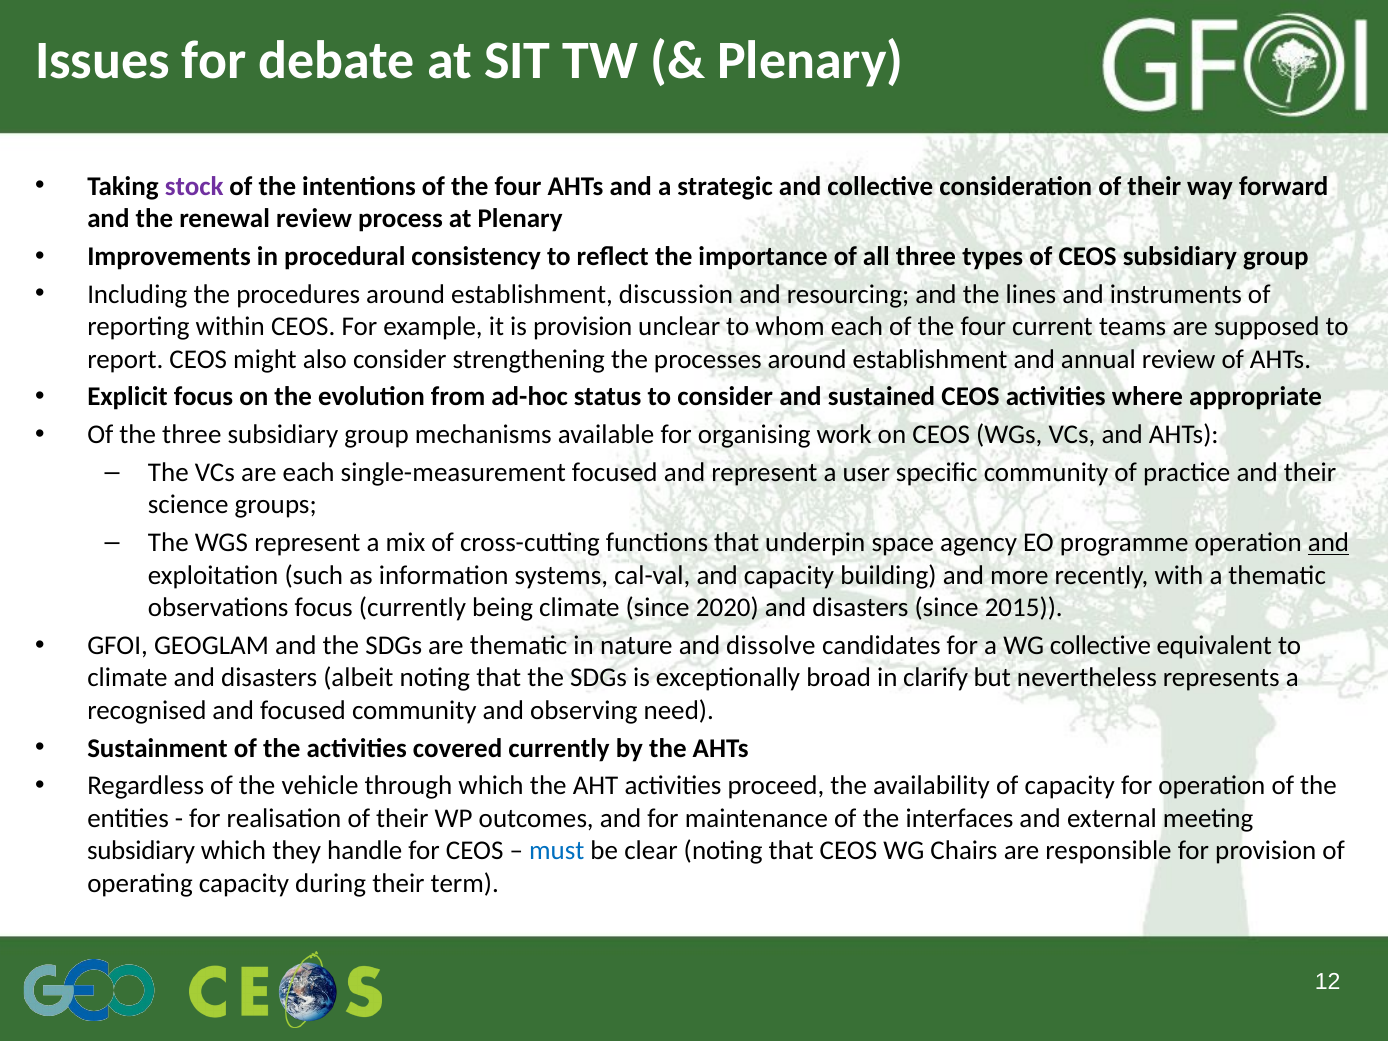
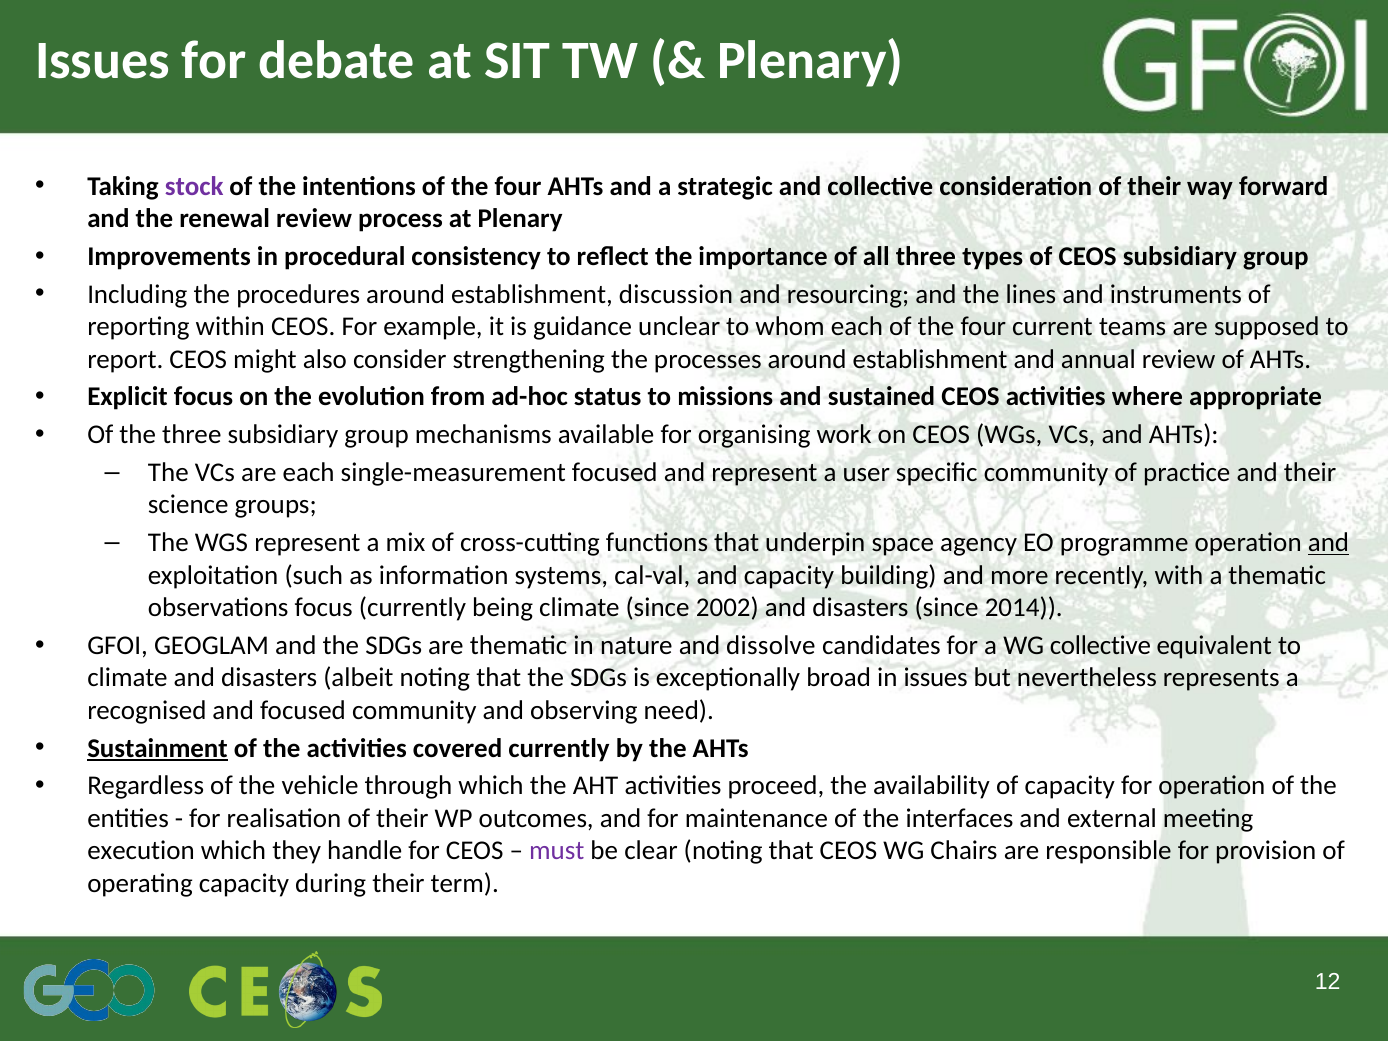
is provision: provision -> guidance (583, 327)
to consider: consider -> missions (725, 397)
2020: 2020 -> 2002 (727, 608)
2015: 2015 -> 2014 (1024, 608)
in clarify: clarify -> issues (936, 678)
Sustainment underline: none -> present (157, 748)
subsidiary: subsidiary -> execution (141, 851)
must colour: blue -> purple (557, 851)
